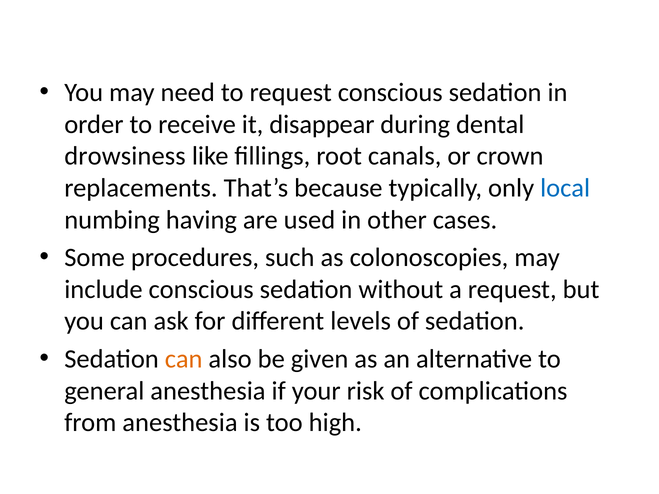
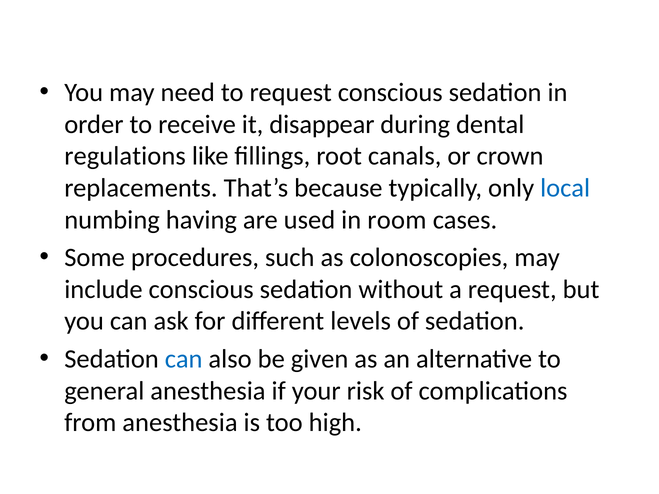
drowsiness: drowsiness -> regulations (125, 156)
other: other -> room (397, 220)
can colour: orange -> blue (184, 359)
